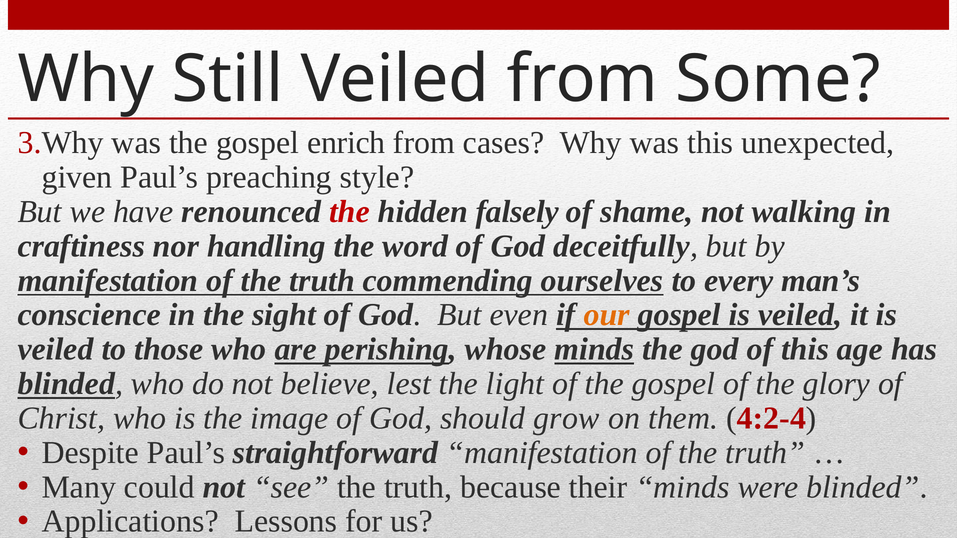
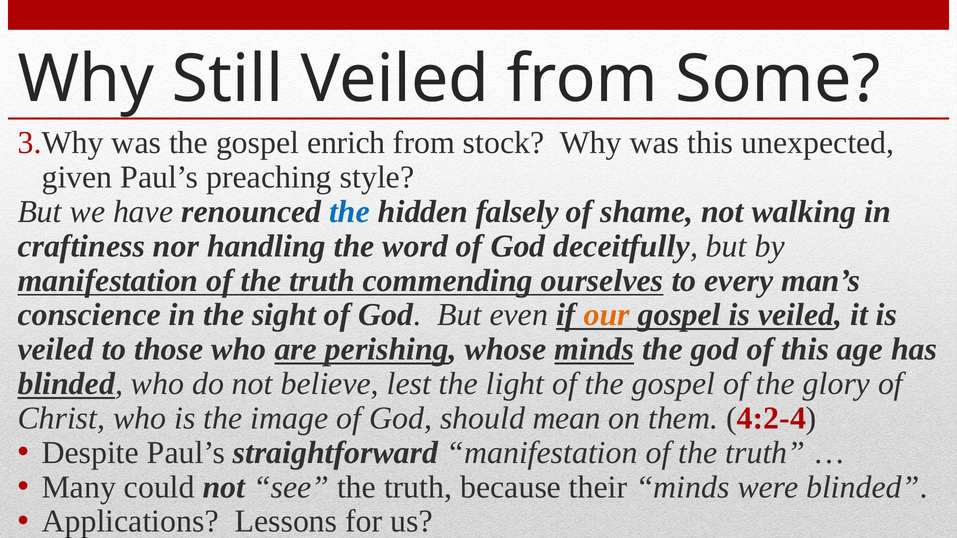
cases: cases -> stock (504, 143)
the colour: red -> blue (350, 212)
grow: grow -> mean (567, 418)
